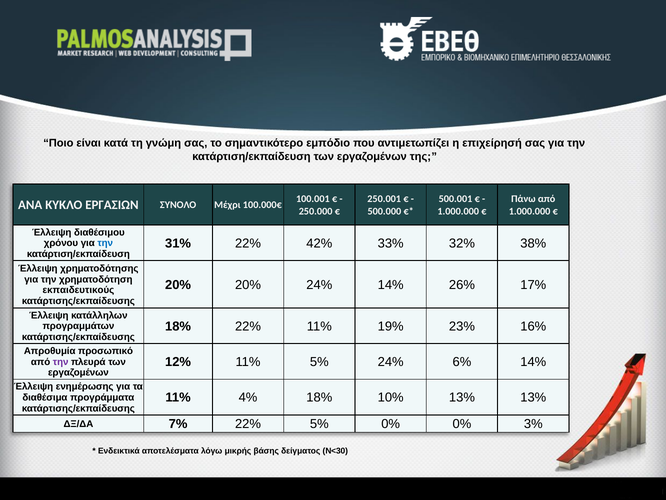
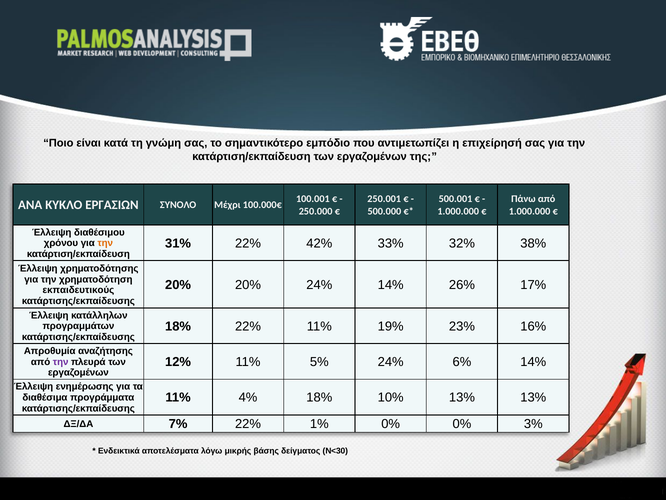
την colour: blue -> orange (105, 243)
προσωπικό: προσωπικό -> αναζήτησης (106, 351)
22% 5%: 5% -> 1% (319, 424)
